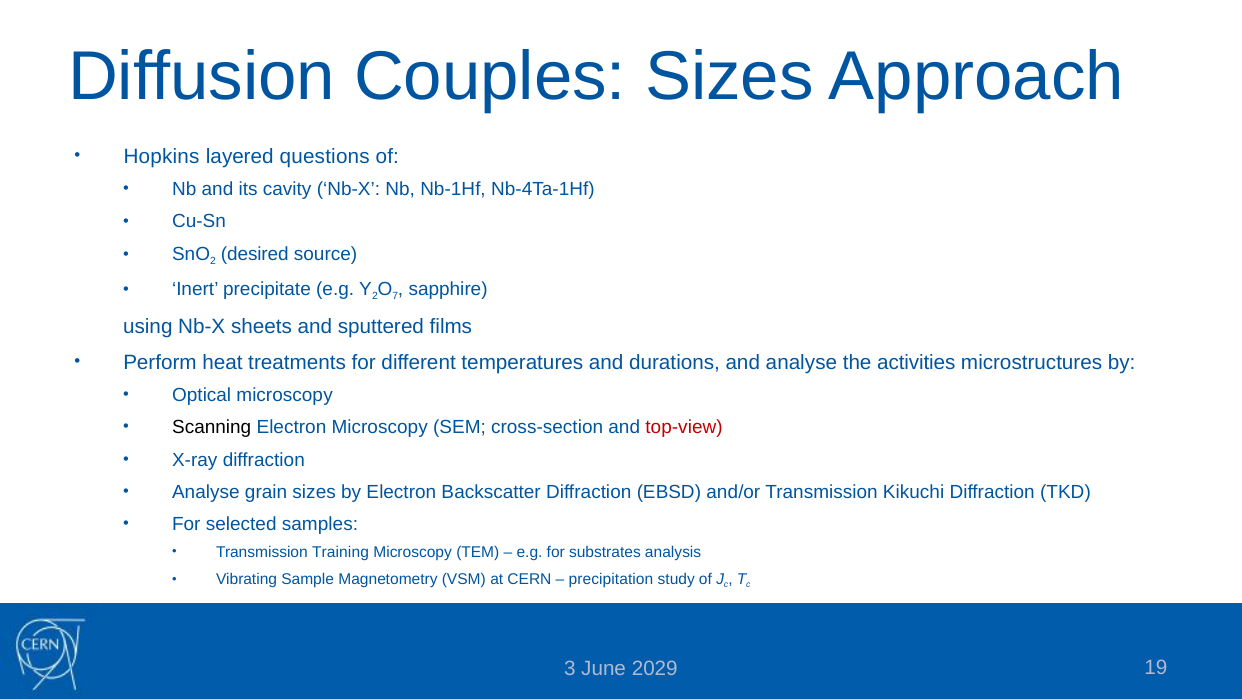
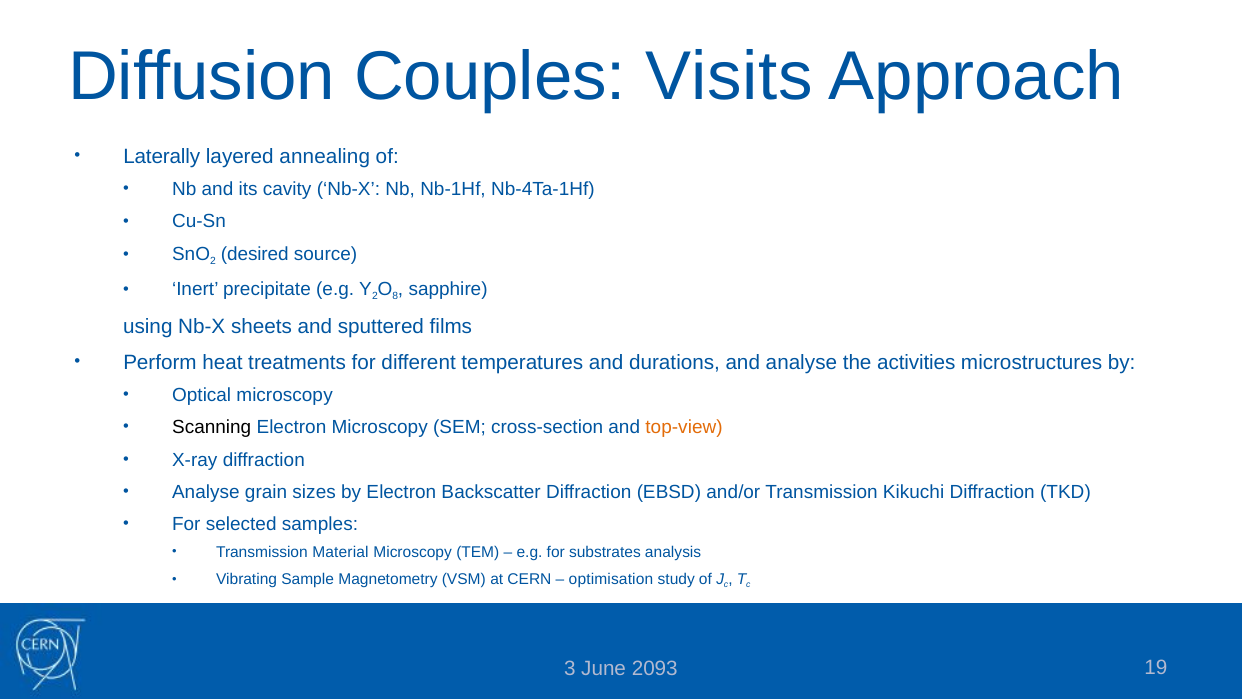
Couples Sizes: Sizes -> Visits (729, 76)
Hopkins: Hopkins -> Laterally (162, 156)
questions: questions -> annealing (325, 156)
7: 7 -> 8 (395, 296)
top-view colour: red -> orange (684, 427)
Training: Training -> Material (340, 552)
precipitation: precipitation -> optimisation (611, 579)
2029: 2029 -> 2093 (655, 668)
